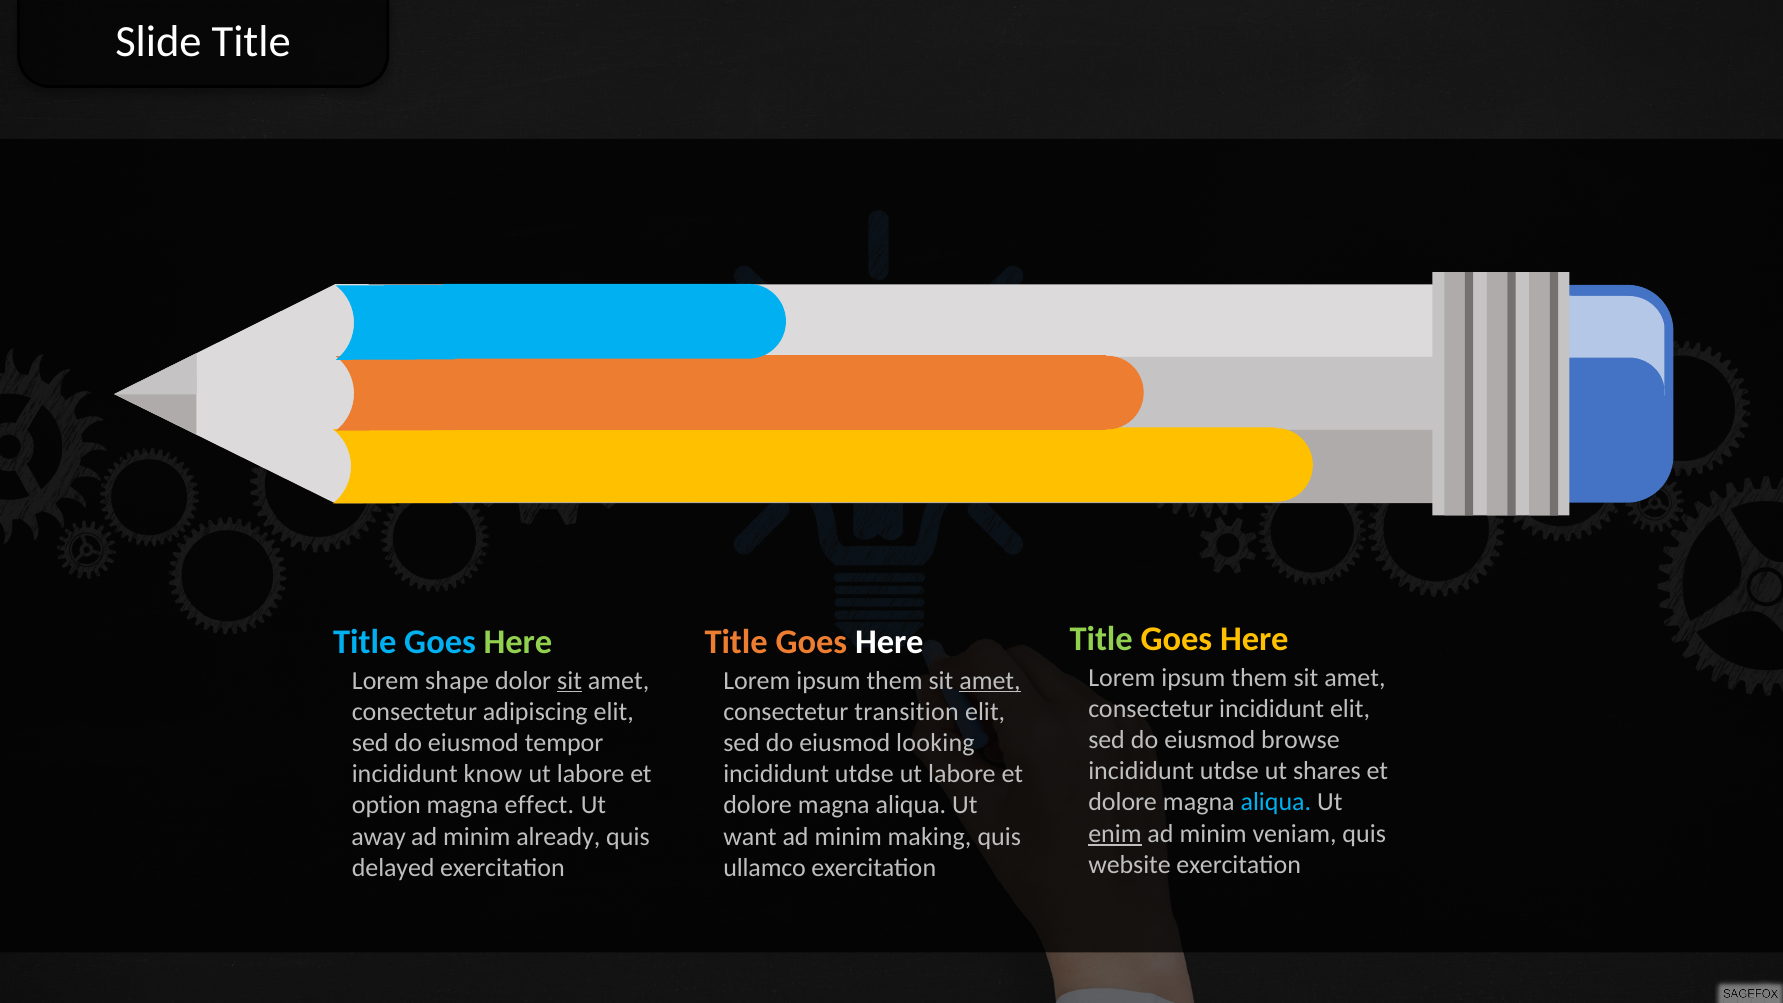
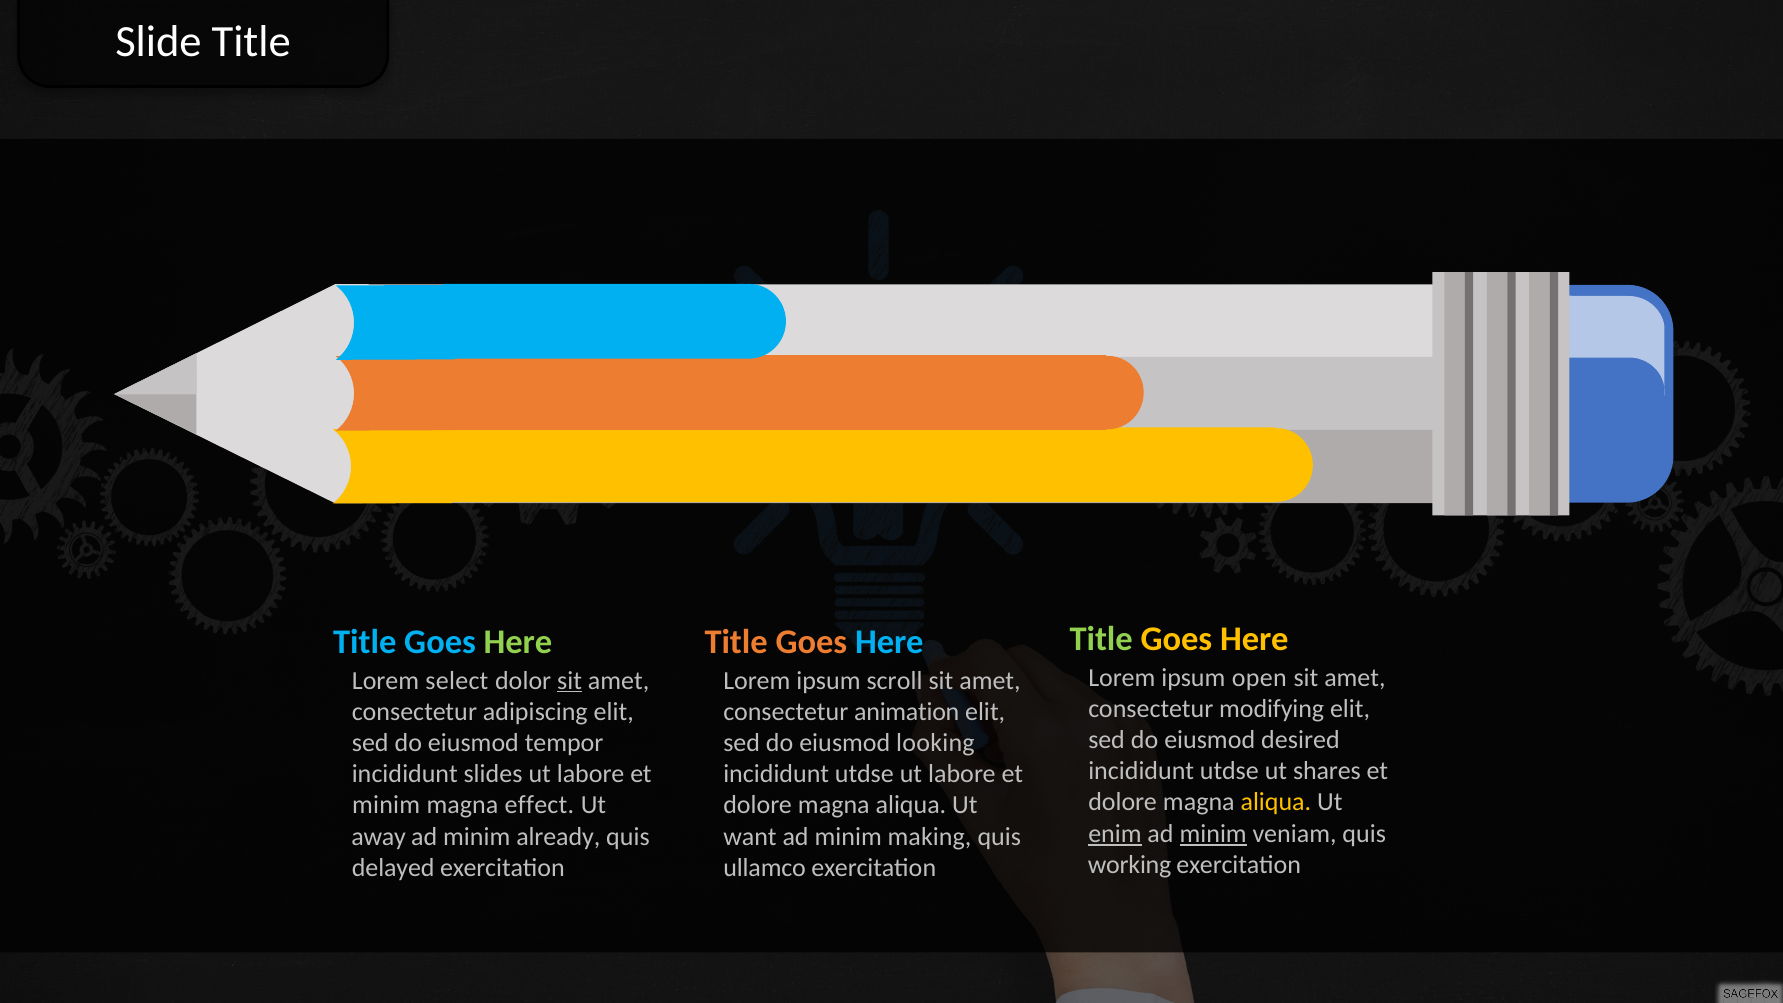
Here colour: white -> light blue (889, 642)
them: them -> open (1259, 677)
shape: shape -> select (457, 680)
them: them -> scroll (895, 680)
amet underline: present -> none (990, 680)
consectetur incididunt: incididunt -> modifying (1272, 709)
transition: transition -> animation (907, 712)
browse: browse -> desired (1300, 740)
know: know -> slides (493, 774)
aliqua colour: light blue -> yellow (1276, 802)
option: option -> minim (386, 805)
minim underline: none -> present (1213, 834)
website: website -> working (1130, 865)
